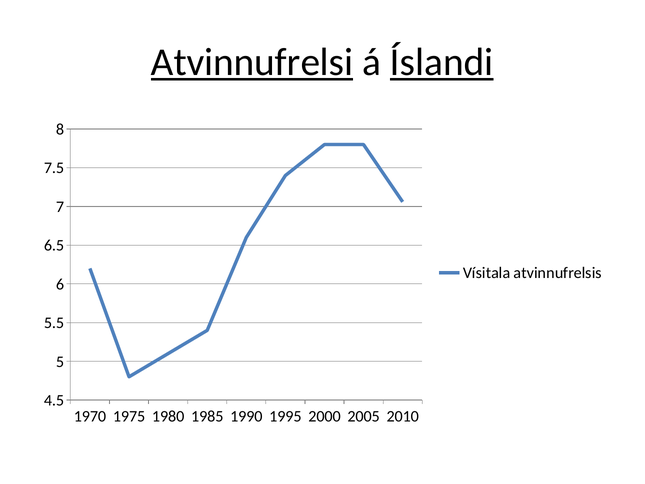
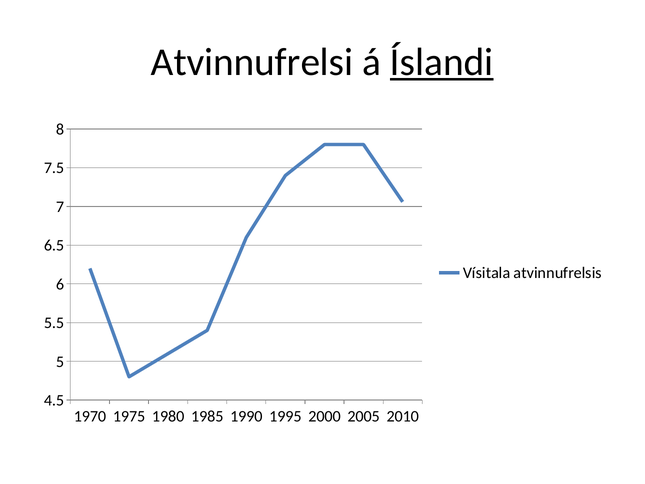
Atvinnufrelsi underline: present -> none (252, 62)
